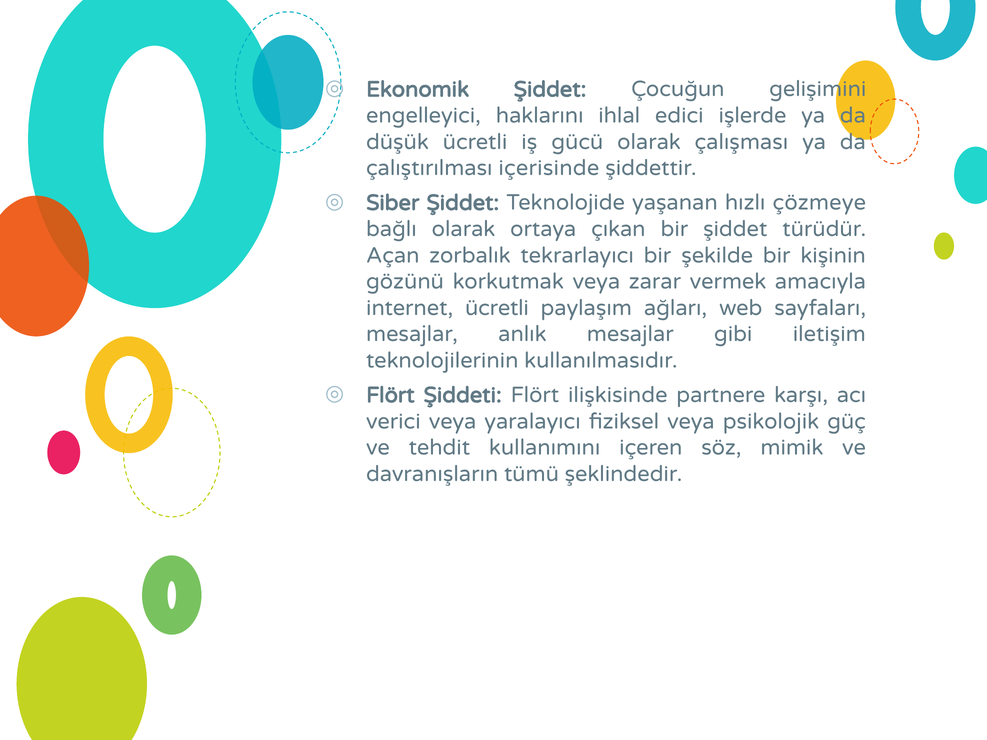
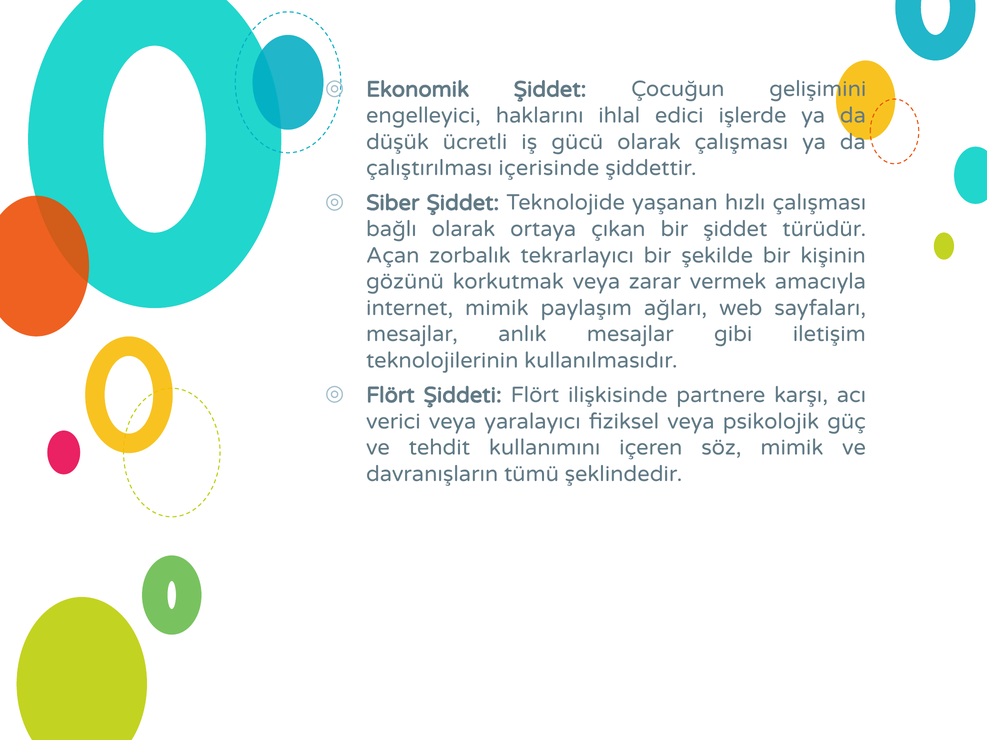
hızlı çözmeye: çözmeye -> çalışması (819, 203)
internet ücretli: ücretli -> mimik (497, 308)
